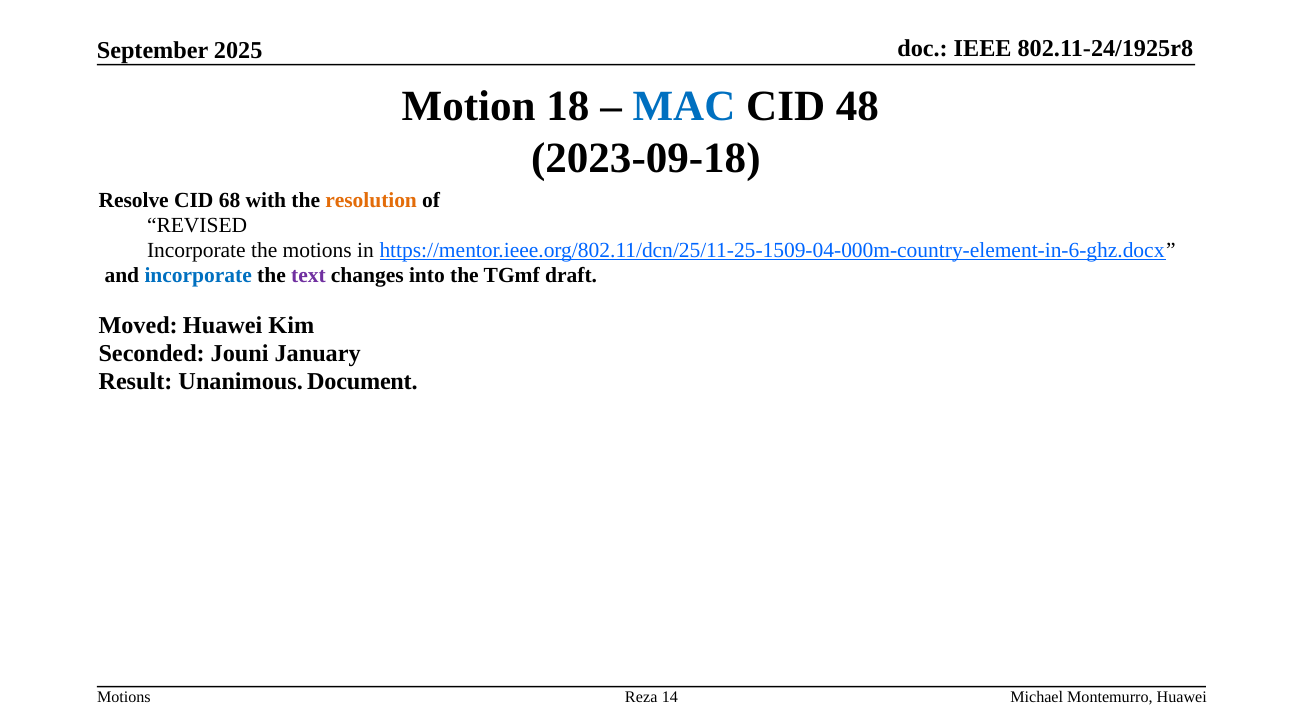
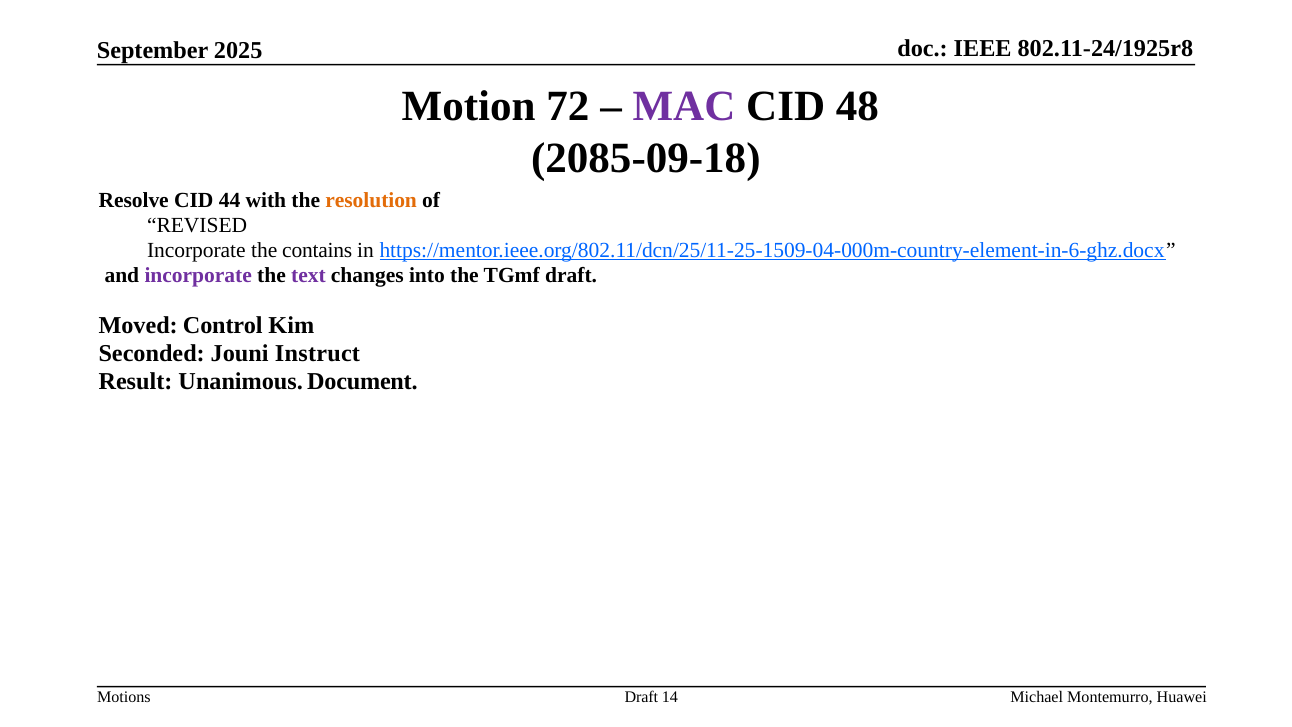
18: 18 -> 72 (568, 106)
MAC colour: blue -> purple (684, 106)
2023-09-18: 2023-09-18 -> 2085-09-18 (646, 158)
68: 68 -> 44 (230, 200)
the motions: motions -> contains (317, 250)
incorporate colour: blue -> purple (198, 276)
Moved Huawei: Huawei -> Control (223, 325)
January: January -> Instruct (318, 354)
Reza: Reza -> Draft (641, 697)
